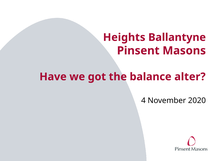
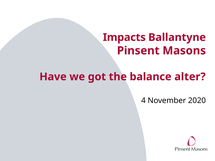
Heights: Heights -> Impacts (124, 37)
